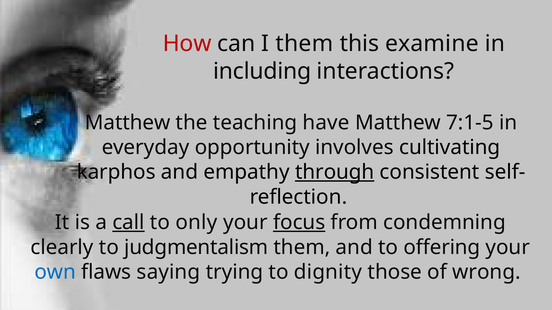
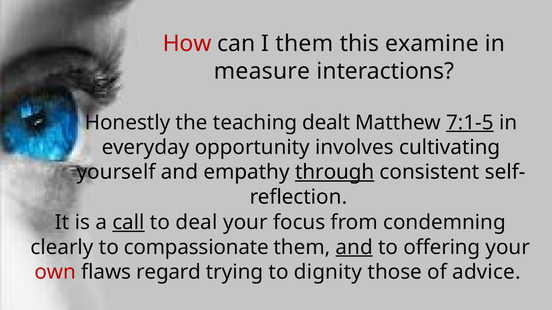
including: including -> measure (262, 71)
Matthew: Matthew -> Honestly (128, 123)
have: have -> dealt (326, 123)
7:1-5 underline: none -> present (470, 123)
karphos: karphos -> yourself (116, 172)
only: only -> deal (196, 223)
focus underline: present -> none (299, 223)
judgmentalism: judgmentalism -> compassionate (196, 248)
and underline: none -> present (354, 248)
own colour: blue -> red (55, 272)
saying: saying -> regard (169, 272)
wrong: wrong -> advice (486, 272)
